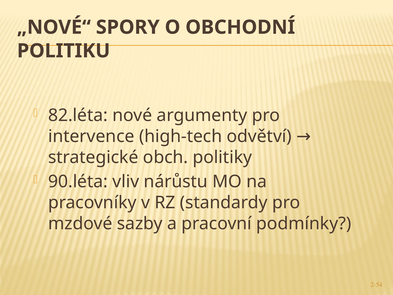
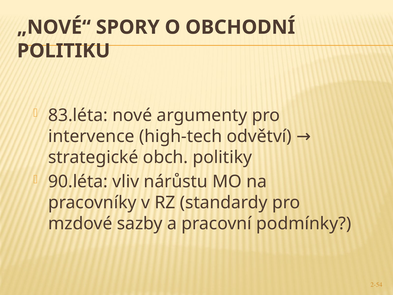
82.léta: 82.léta -> 83.léta (78, 115)
